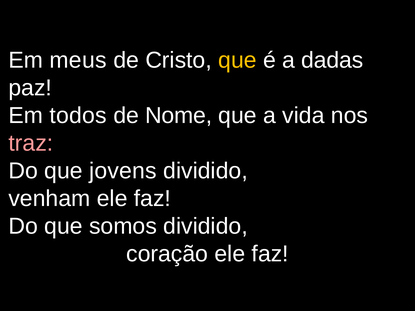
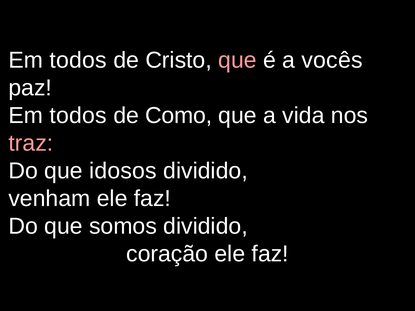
meus: meus -> todos (78, 60)
que colour: yellow -> pink (237, 60)
dadas: dadas -> vocês (332, 60)
Nome: Nome -> Como (179, 116)
jovens: jovens -> idosos (123, 171)
